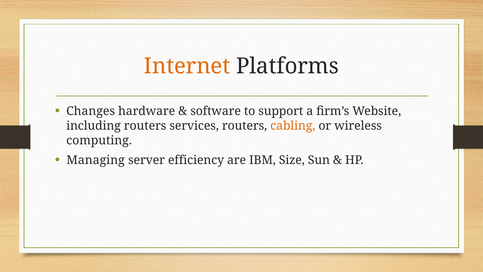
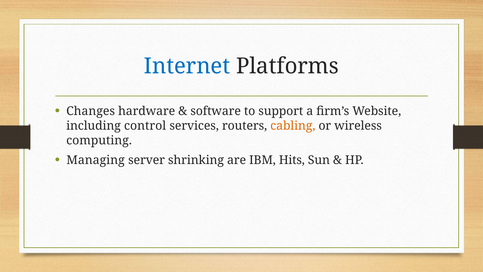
Internet colour: orange -> blue (187, 66)
including routers: routers -> control (145, 126)
efficiency: efficiency -> shrinking (196, 160)
Size: Size -> Hits (292, 160)
